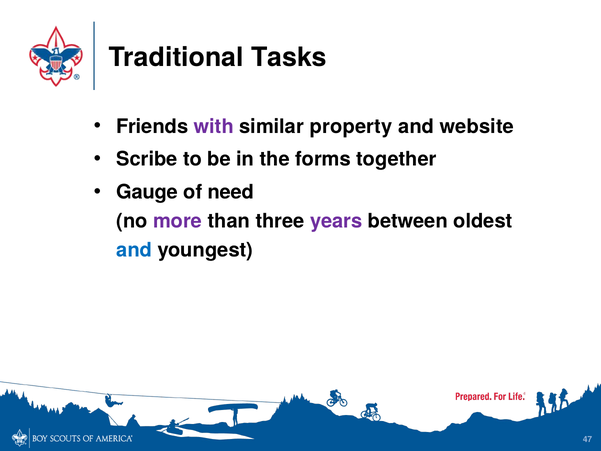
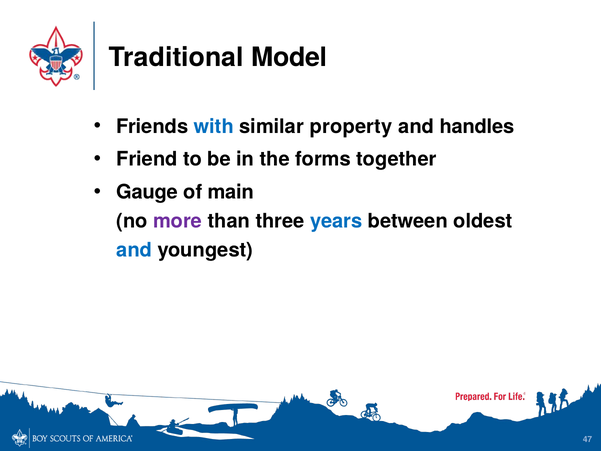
Tasks: Tasks -> Model (289, 57)
with colour: purple -> blue (214, 126)
website: website -> handles (477, 126)
Scribe: Scribe -> Friend (147, 159)
need: need -> main (231, 192)
years colour: purple -> blue (336, 221)
